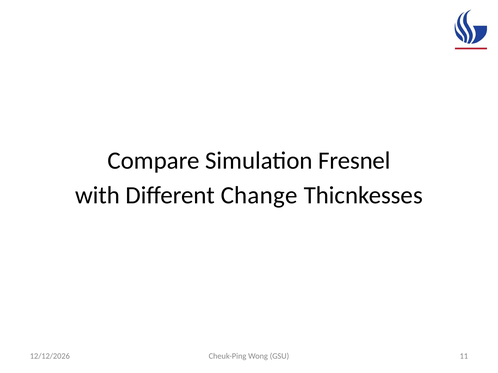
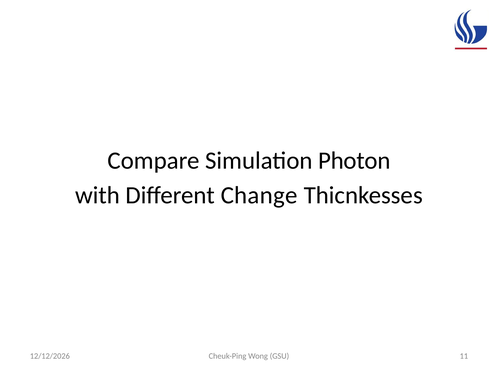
Fresnel: Fresnel -> Photon (354, 161)
